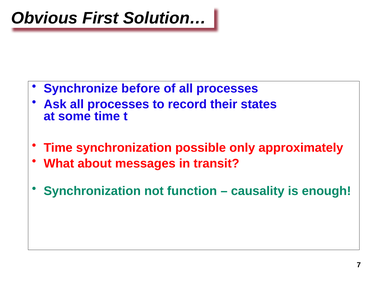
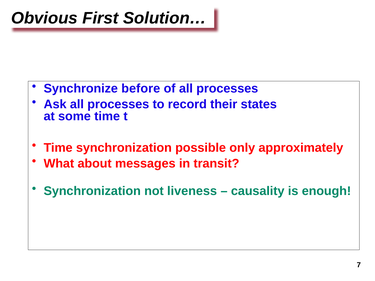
function: function -> liveness (192, 191)
